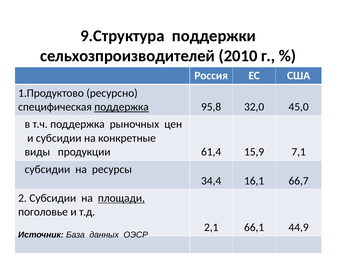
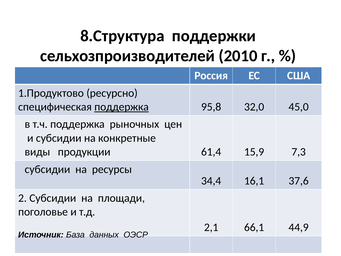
9.Структура: 9.Структура -> 8.Структура (122, 36)
7,1: 7,1 -> 7,3 (299, 152)
66,7: 66,7 -> 37,6 (299, 181)
площади underline: present -> none (121, 198)
